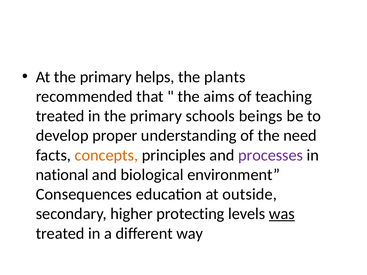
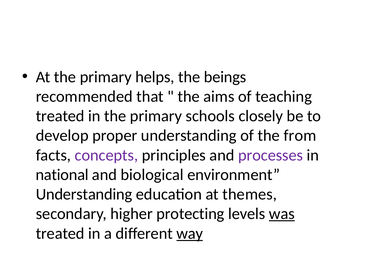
plants: plants -> beings (225, 77)
beings: beings -> closely (261, 116)
need: need -> from (300, 136)
concepts colour: orange -> purple (106, 155)
Consequences: Consequences -> Understanding (84, 194)
outside: outside -> themes (250, 194)
way underline: none -> present (190, 234)
